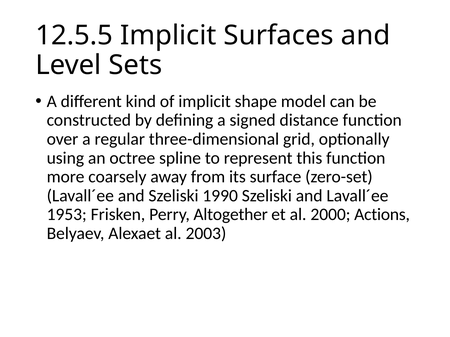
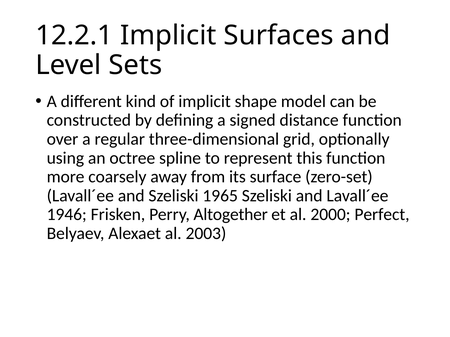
12.5.5: 12.5.5 -> 12.2.1 (74, 36)
1990: 1990 -> 1965 (220, 196)
1953: 1953 -> 1946 (67, 215)
Actions: Actions -> Perfect (382, 215)
